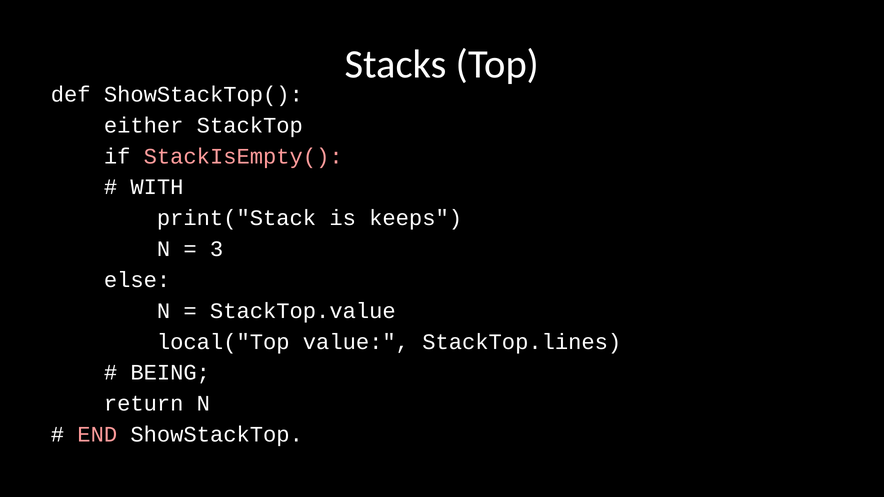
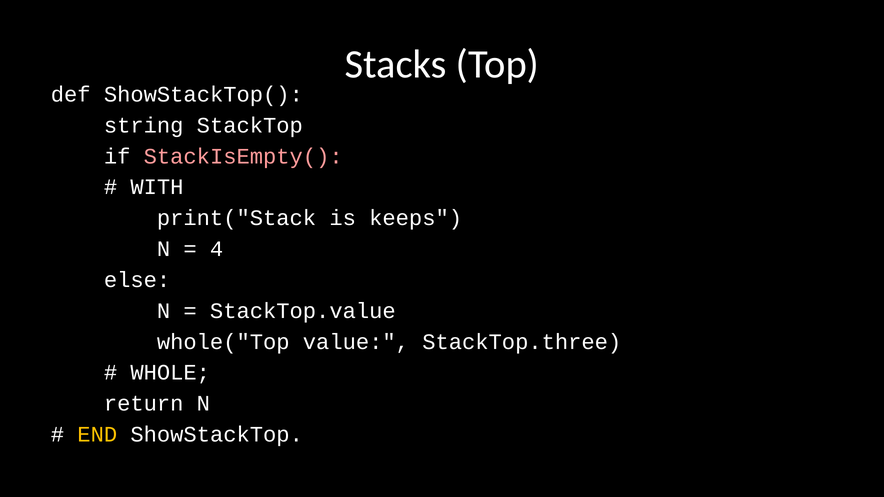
either: either -> string (144, 125)
3: 3 -> 4 (217, 249)
local("Top: local("Top -> whole("Top (223, 342)
StackTop.lines: StackTop.lines -> StackTop.three (522, 342)
BEING: BEING -> WHOLE (170, 373)
END colour: pink -> yellow (97, 435)
